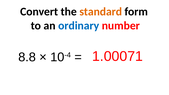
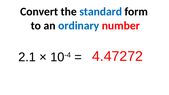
standard colour: orange -> blue (101, 12)
8.8: 8.8 -> 2.1 (27, 57)
1.00071: 1.00071 -> 4.47272 (117, 56)
